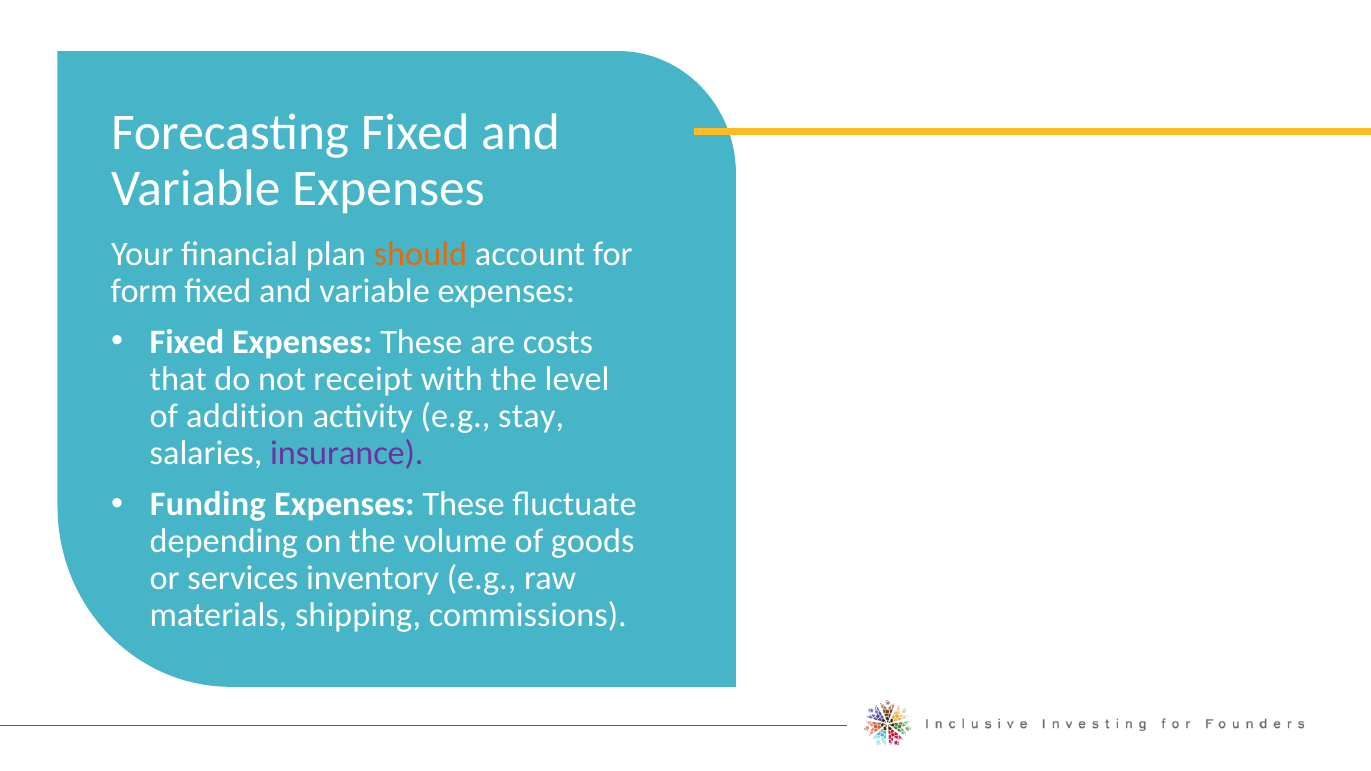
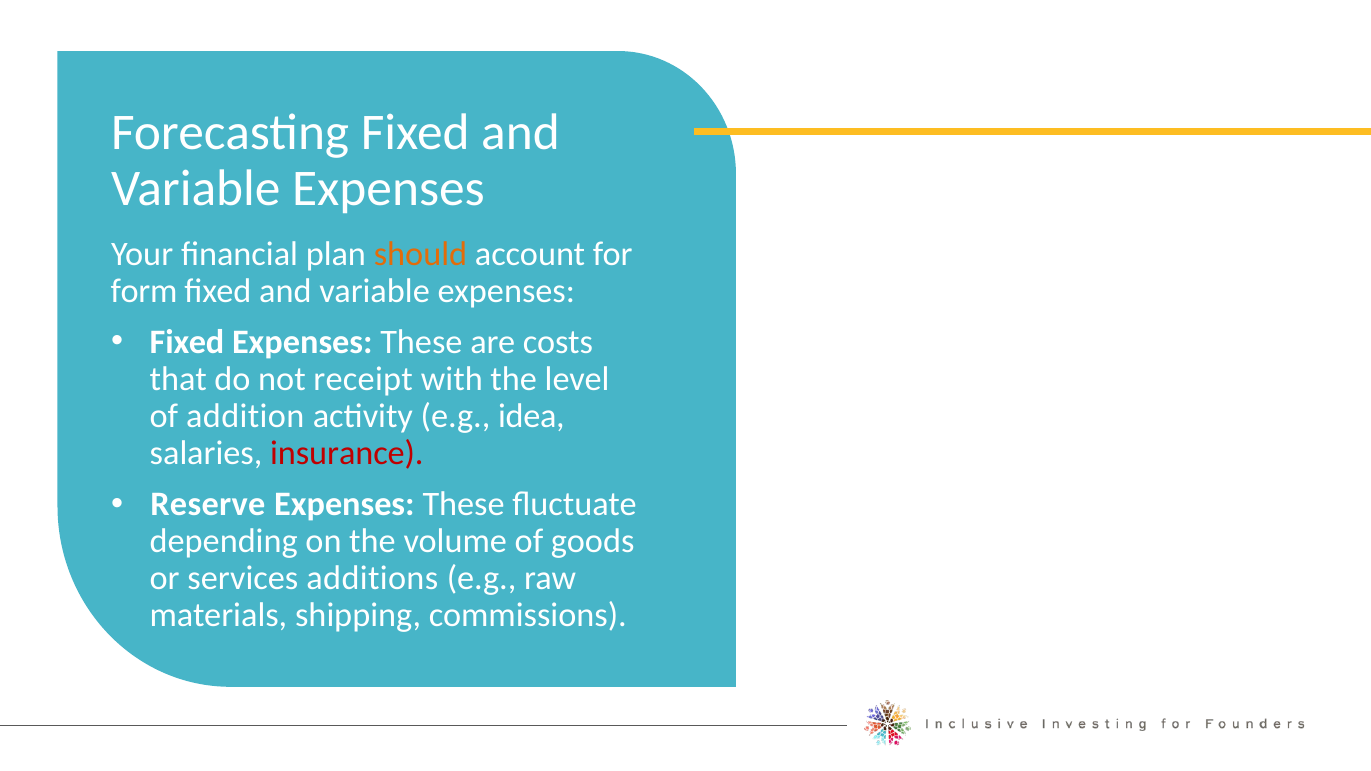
stay: stay -> idea (531, 416)
insurance colour: purple -> red (347, 453)
Funding: Funding -> Reserve (208, 504)
inventory: inventory -> additions (372, 578)
